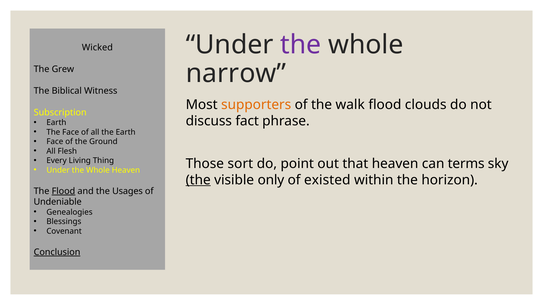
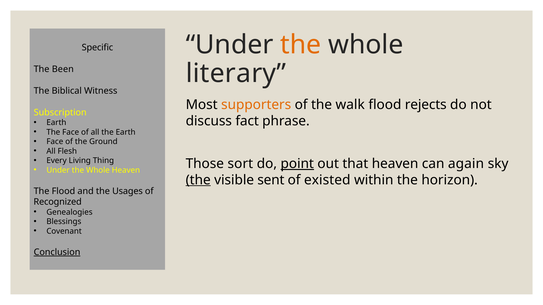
the colour: purple -> orange (301, 45)
Wicked: Wicked -> Specific (97, 48)
narrow: narrow -> literary (236, 74)
Grew: Grew -> Been (63, 69)
clouds: clouds -> rejects (426, 105)
point underline: none -> present (297, 164)
terms: terms -> again (466, 164)
only: only -> sent (271, 180)
Flood underline: present -> none (63, 191)
Undeniable: Undeniable -> Recognized (58, 202)
